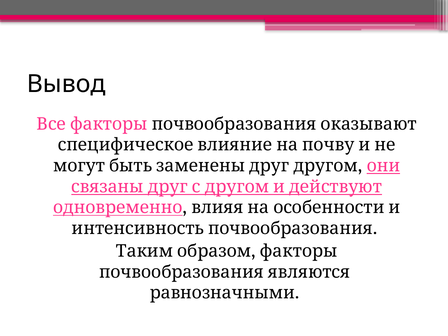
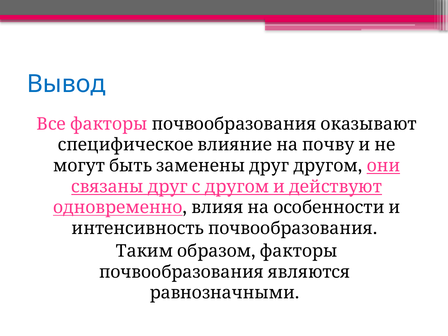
Вывод colour: black -> blue (66, 84)
